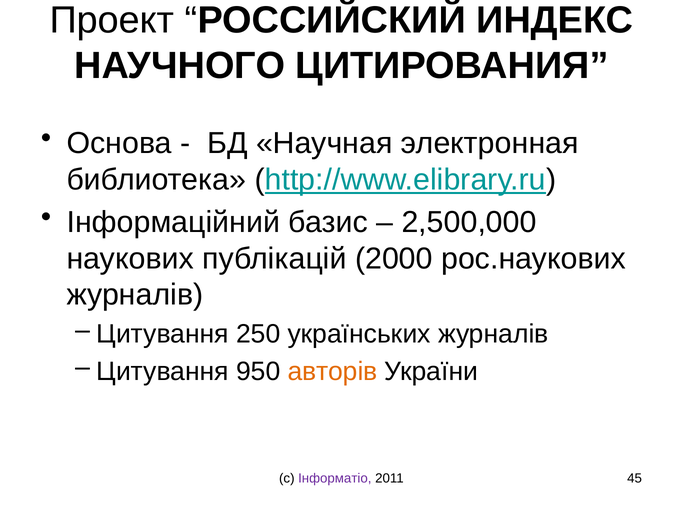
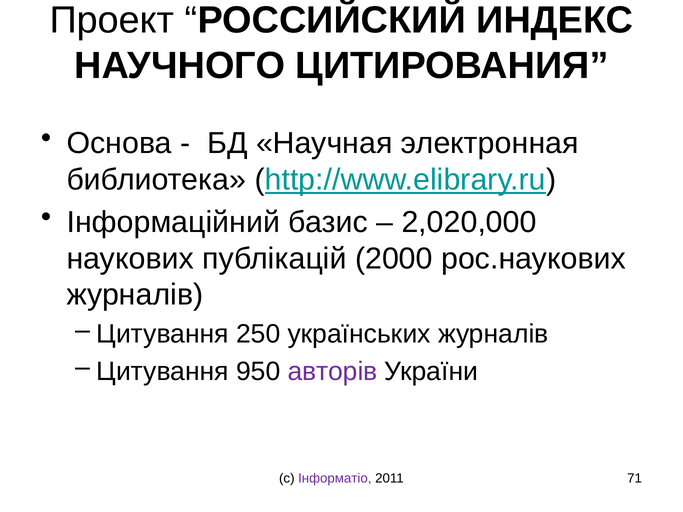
2,500,000: 2,500,000 -> 2,020,000 (469, 222)
авторів colour: orange -> purple (332, 372)
45: 45 -> 71 (635, 479)
